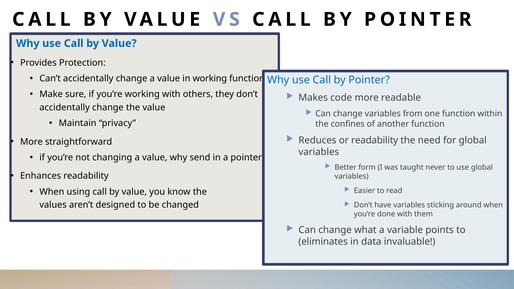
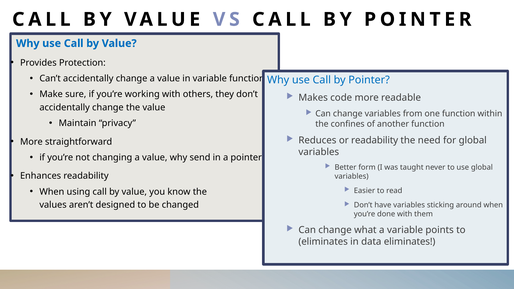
in working: working -> variable (210, 79)
data invaluable: invaluable -> eliminates (410, 242)
